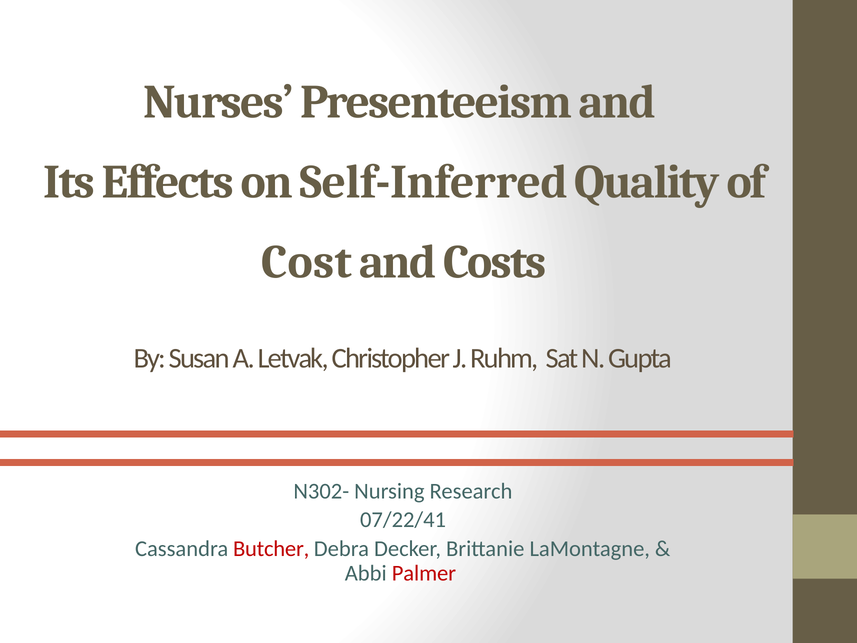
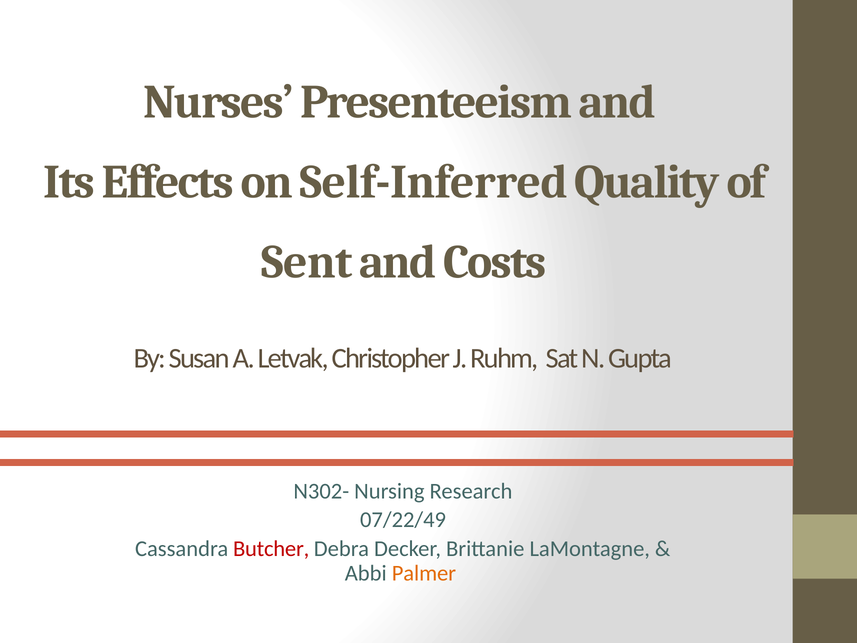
Cost: Cost -> Sent (307, 262)
07/22/41: 07/22/41 -> 07/22/49 (403, 520)
Palmer colour: red -> orange (424, 573)
